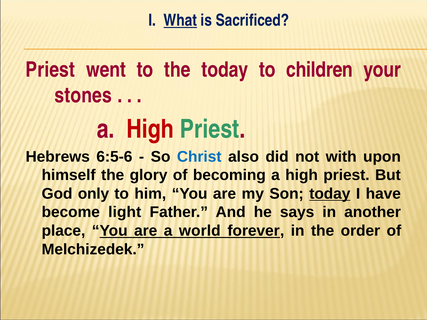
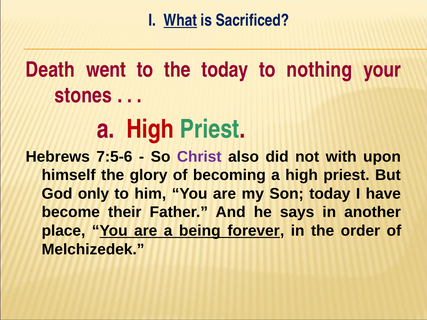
Priest: Priest -> Death (50, 70)
children: children -> nothing (319, 70)
6:5-6: 6:5-6 -> 7:5-6 (114, 157)
Christ colour: blue -> purple (199, 157)
today underline: present -> none (330, 194)
light: light -> their (125, 212)
world: world -> being (200, 231)
